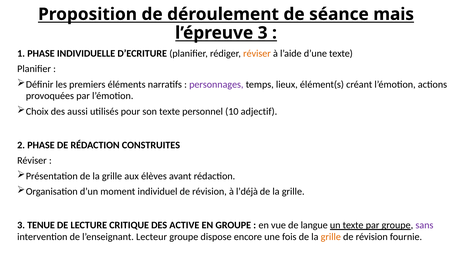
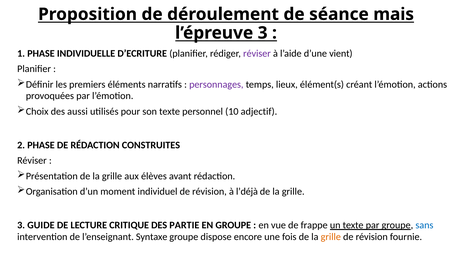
réviser colour: orange -> purple (257, 53)
d’une texte: texte -> vient (341, 53)
TENUE: TENUE -> GUIDE (41, 225)
ACTIVE: ACTIVE -> PARTIE (184, 225)
langue: langue -> frappe (314, 225)
sans colour: purple -> blue (424, 225)
Lecteur: Lecteur -> Syntaxe (152, 237)
